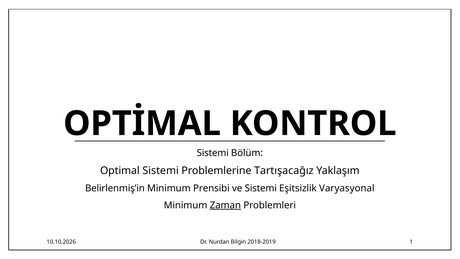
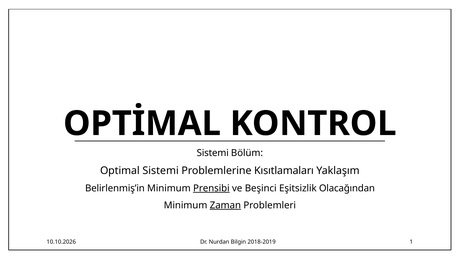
Tartışacağız: Tartışacağız -> Kısıtlamaları (284, 170)
Prensibi underline: none -> present (211, 188)
ve Sistemi: Sistemi -> Beşinci (261, 188)
Varyasyonal: Varyasyonal -> Olacağından (347, 188)
